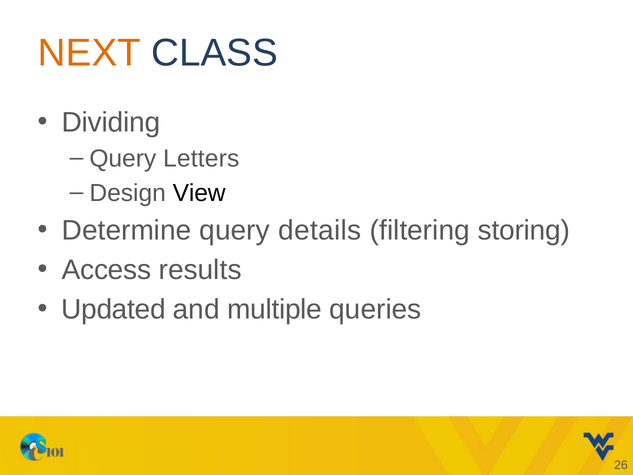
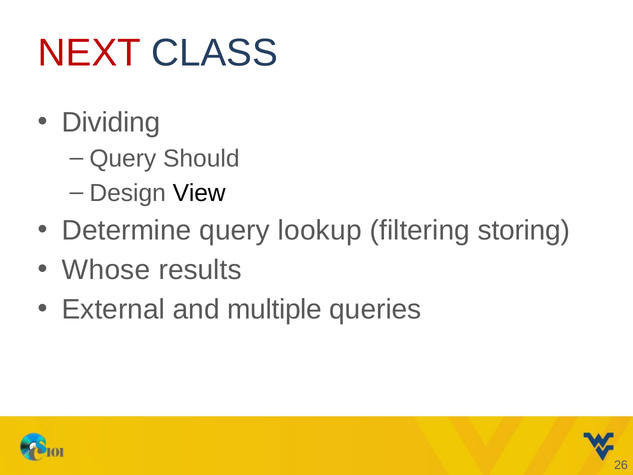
NEXT colour: orange -> red (89, 53)
Letters: Letters -> Should (201, 159)
details: details -> lookup (320, 231)
Access: Access -> Whose (106, 270)
Updated: Updated -> External (113, 309)
